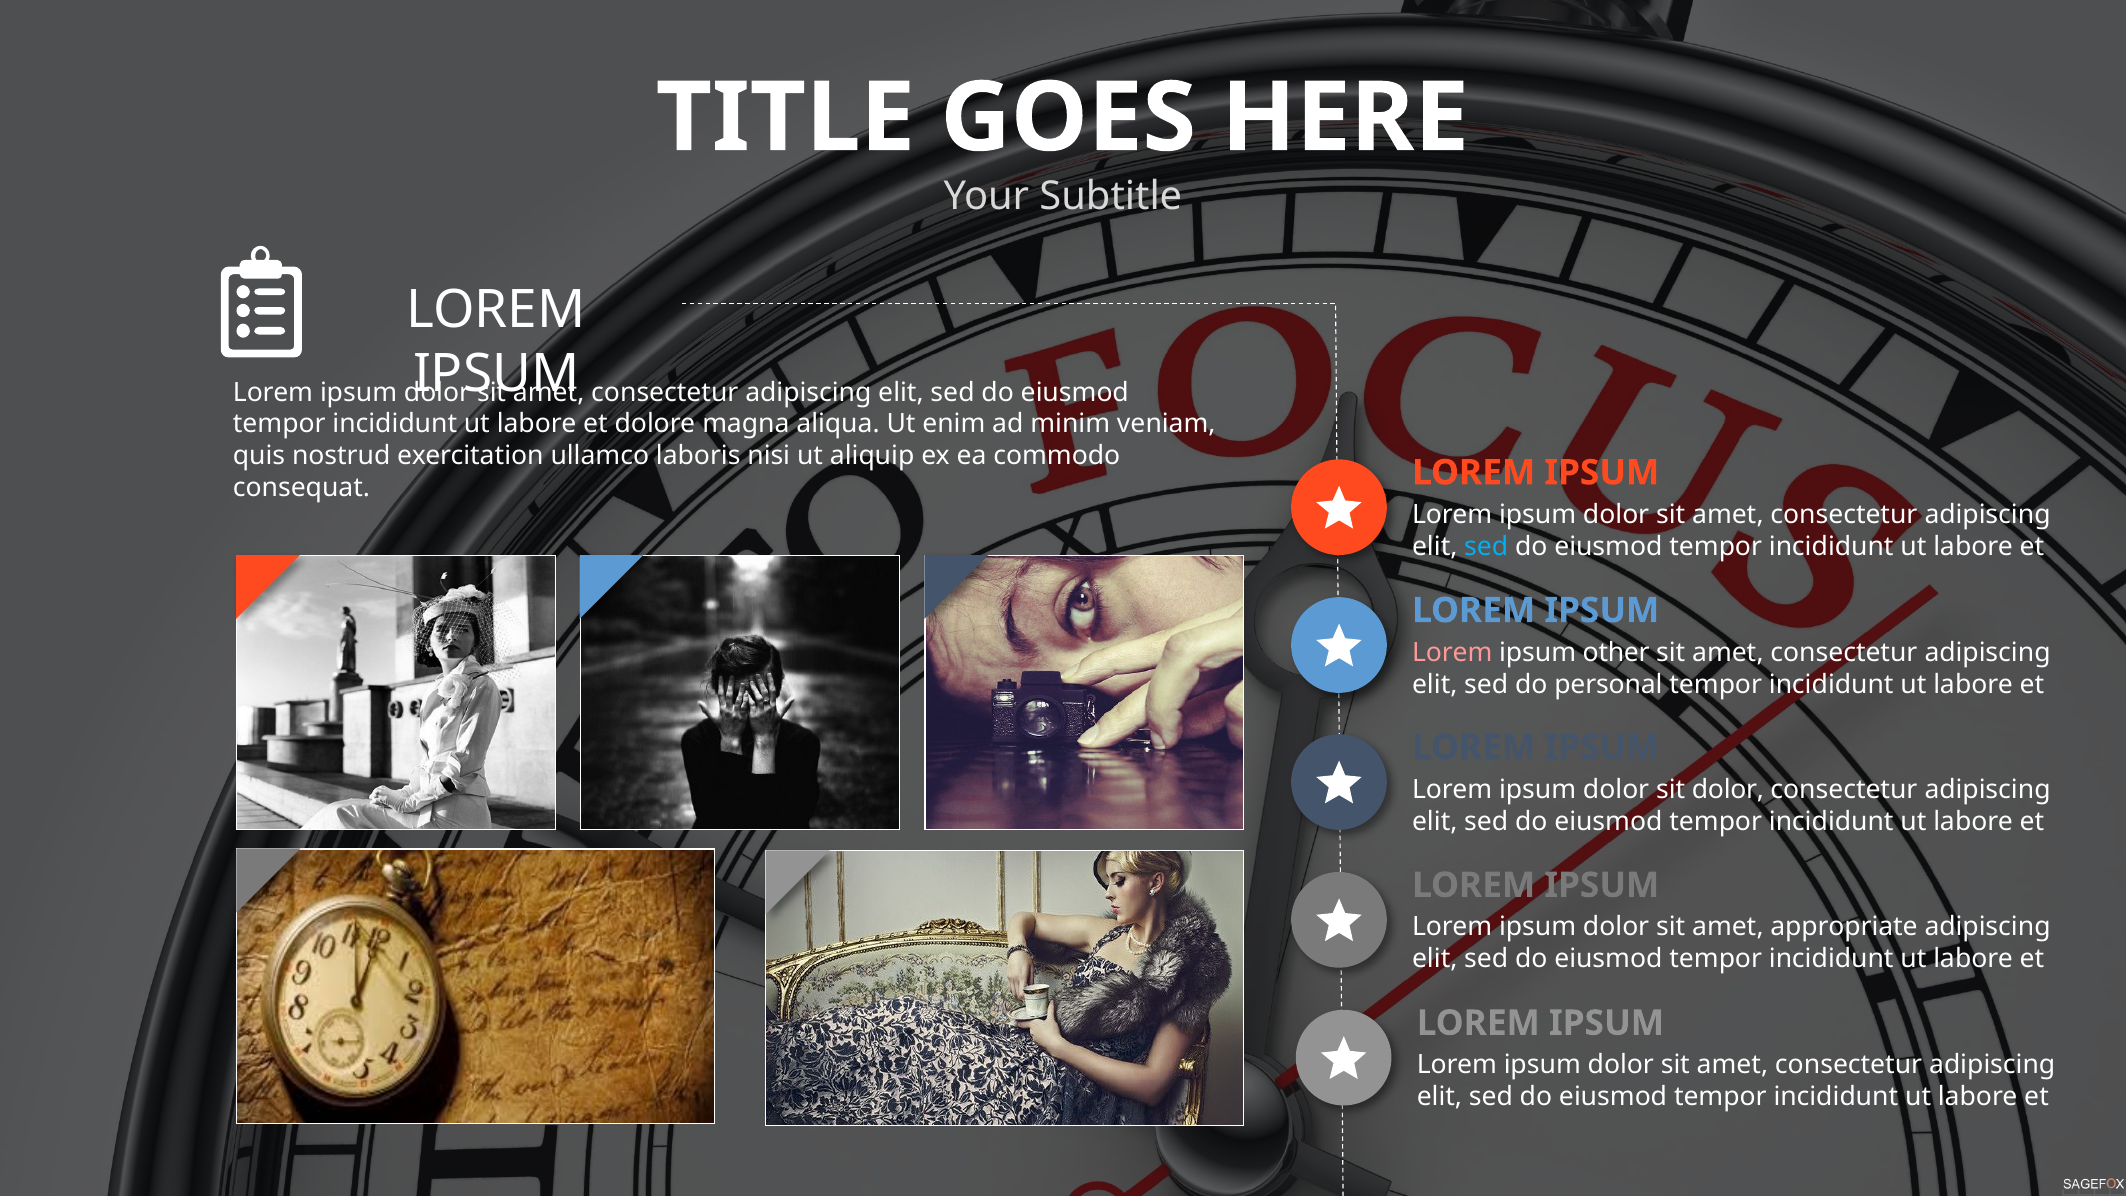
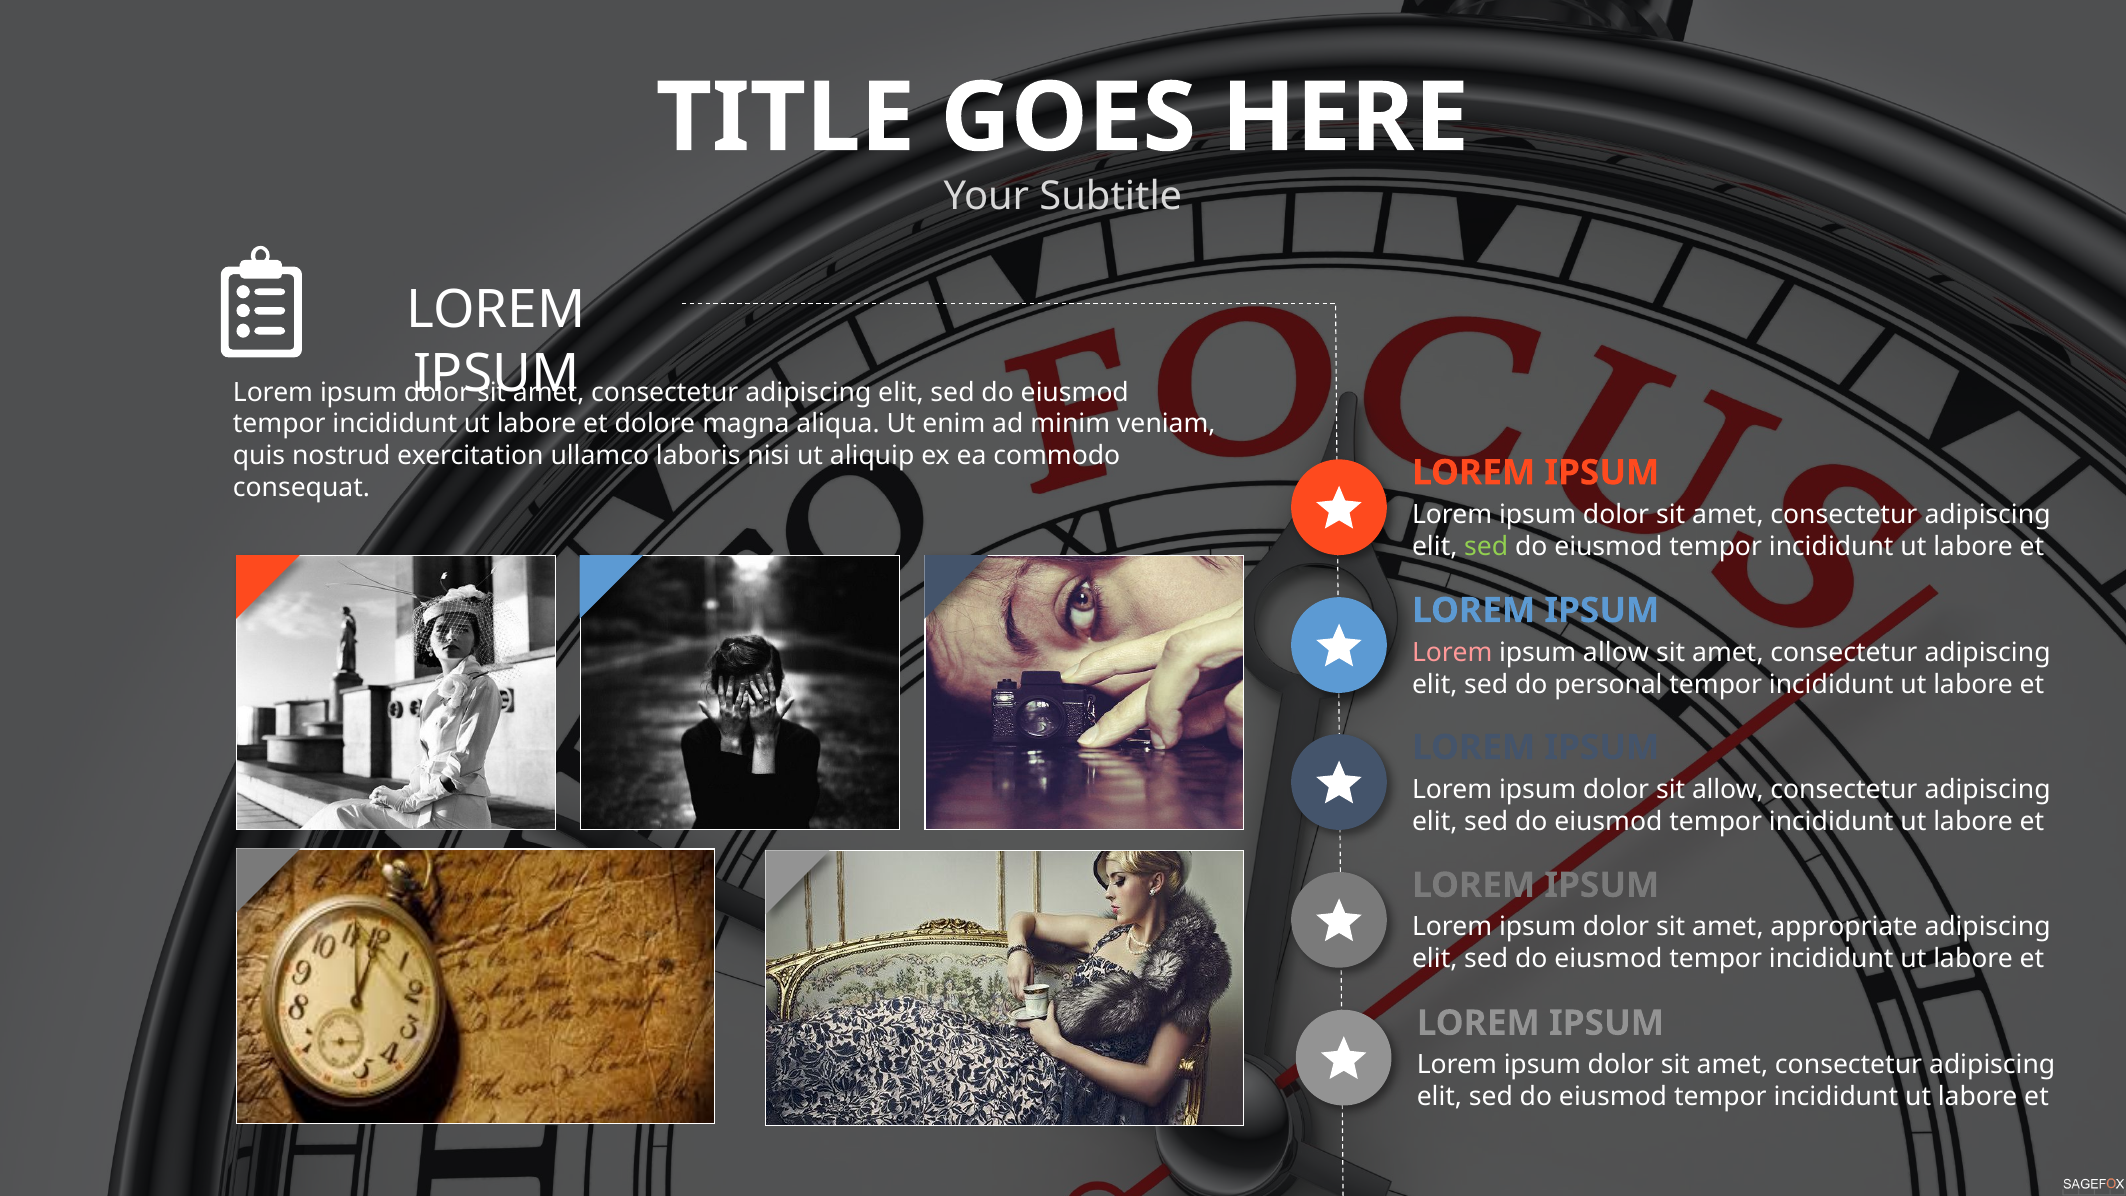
sed colour: light blue -> light green (1486, 546)
ipsum other: other -> allow (1616, 652)
sit dolor: dolor -> allow (1728, 789)
